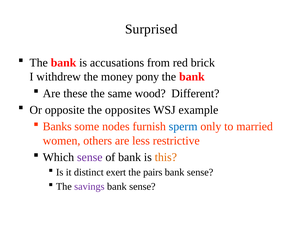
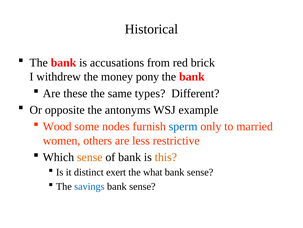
Surprised: Surprised -> Historical (151, 29)
wood: wood -> types (150, 93)
opposites: opposites -> antonyms (128, 110)
Banks: Banks -> Wood (57, 126)
sense colour: purple -> orange (90, 157)
pairs: pairs -> what (153, 172)
savings colour: purple -> blue (89, 186)
